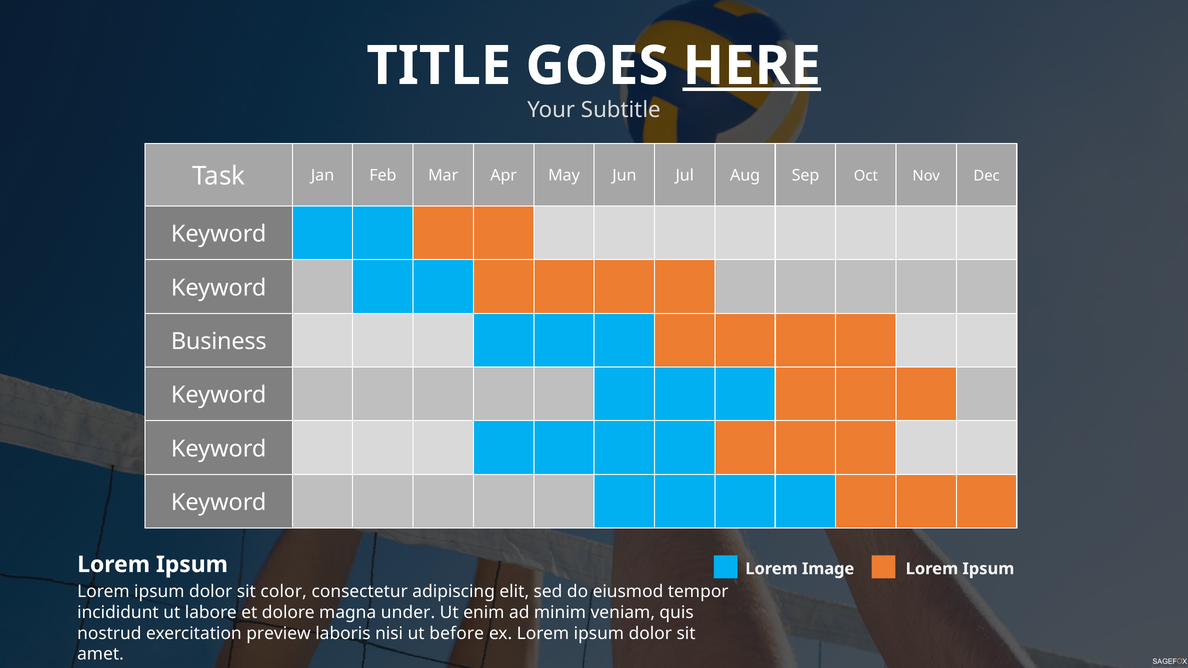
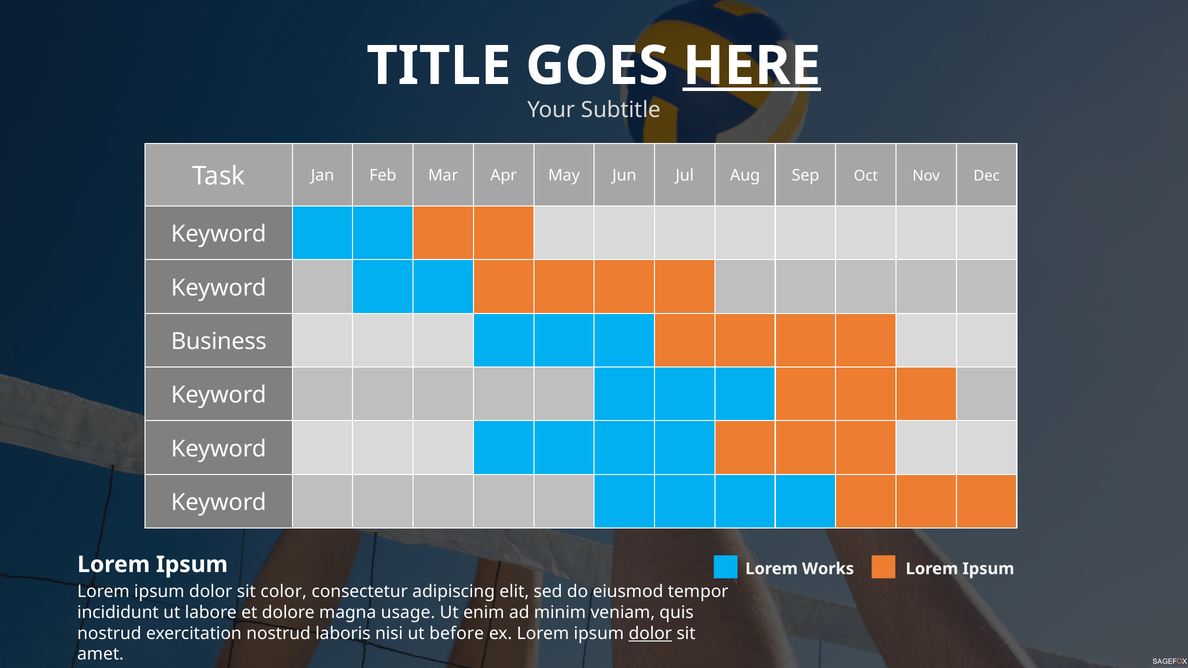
Image: Image -> Works (828, 569)
under: under -> usage (408, 613)
exercitation preview: preview -> nostrud (279, 634)
dolor underline: none -> present (650, 634)
